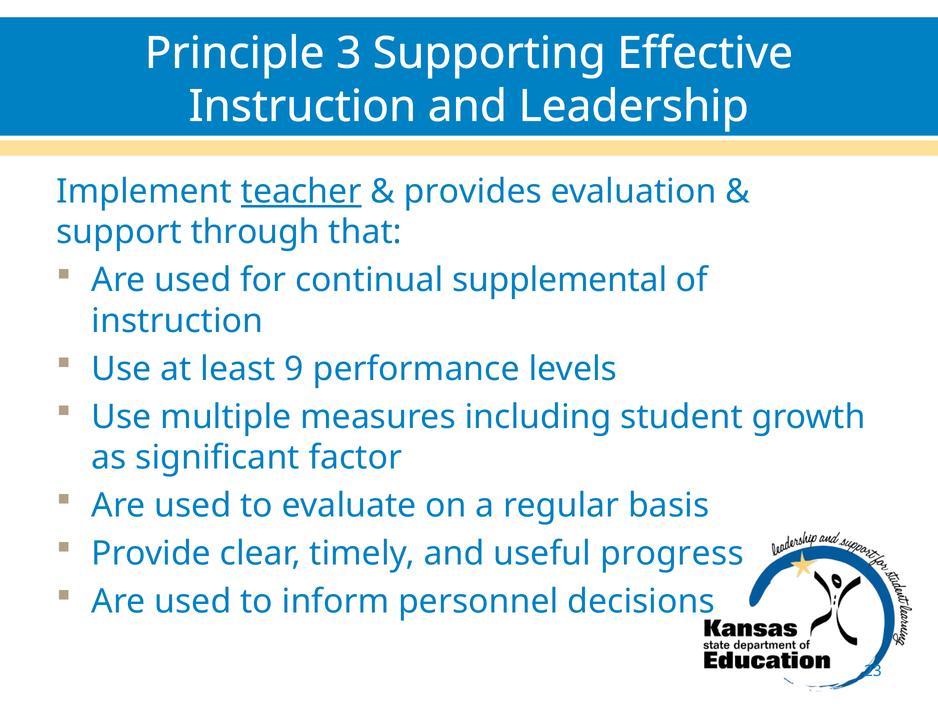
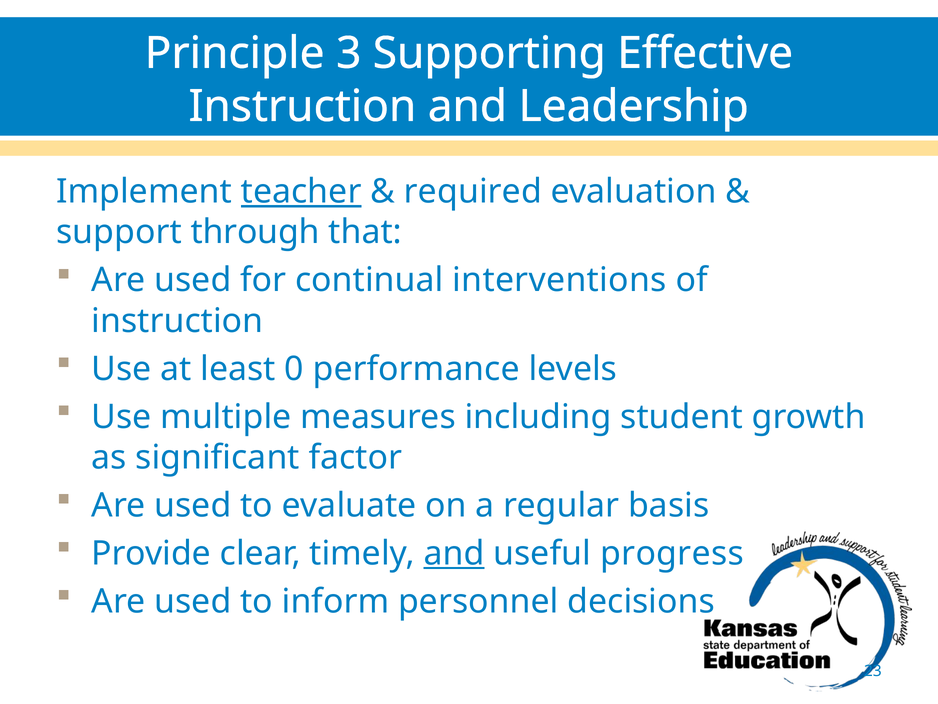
provides: provides -> required (473, 192)
supplemental: supplemental -> interventions (559, 280)
9: 9 -> 0 (294, 369)
and underline: none -> present (454, 553)
